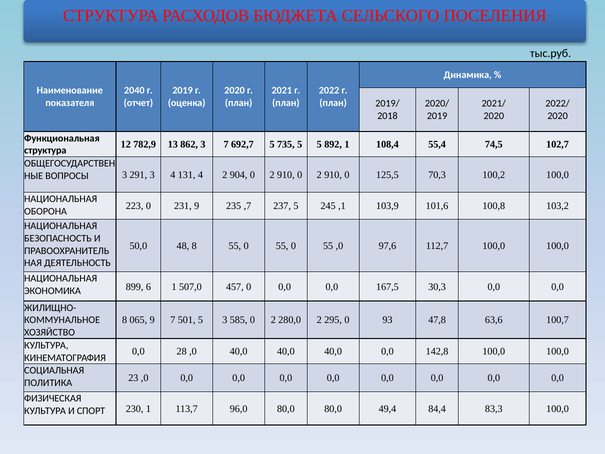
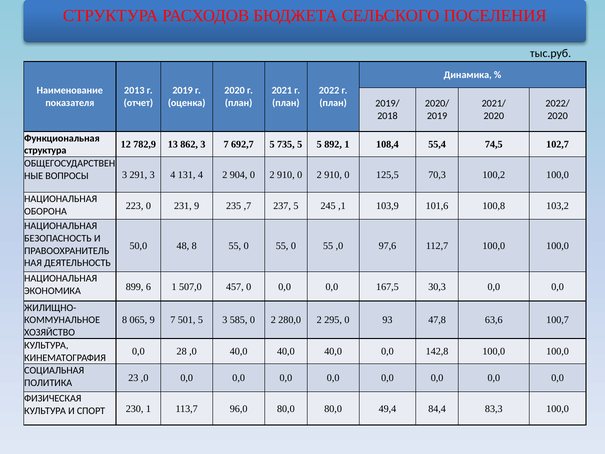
2040: 2040 -> 2013 (134, 90)
